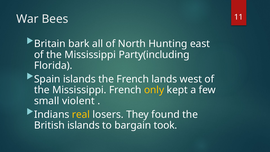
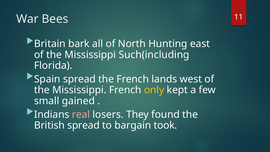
Party(including: Party(including -> Such(including (154, 55)
Spain islands: islands -> spread (79, 79)
violent: violent -> gained (78, 101)
real colour: yellow -> pink (81, 114)
British islands: islands -> spread (83, 125)
